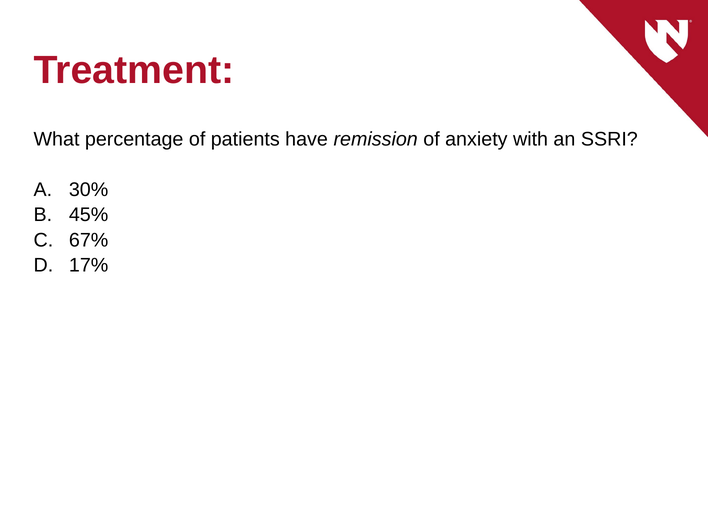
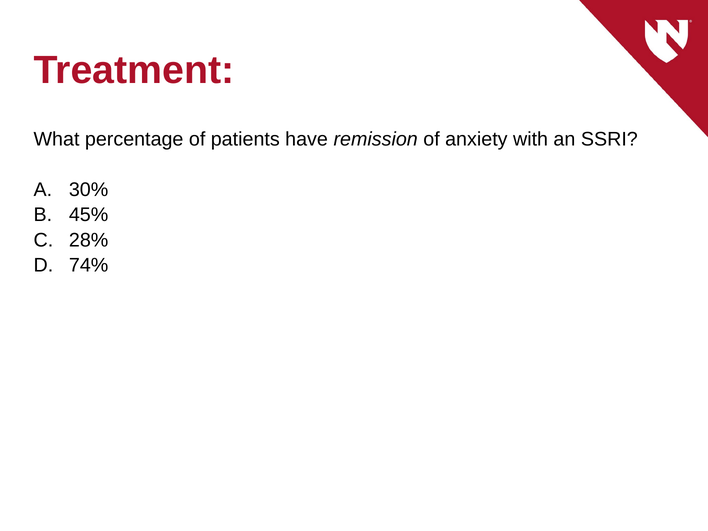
67%: 67% -> 28% (89, 240)
17%: 17% -> 74% (89, 265)
